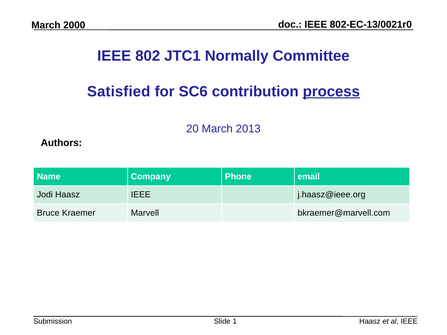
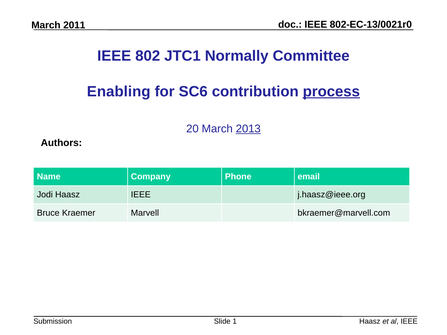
2000: 2000 -> 2011 (74, 25)
Satisfied: Satisfied -> Enabling (119, 92)
2013 underline: none -> present (248, 129)
